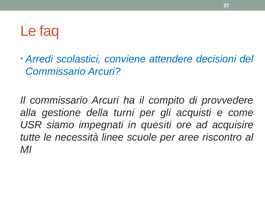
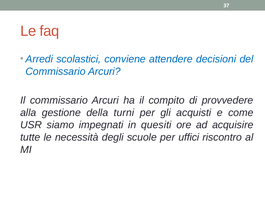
linee: linee -> degli (113, 137)
aree: aree -> uffici (189, 137)
